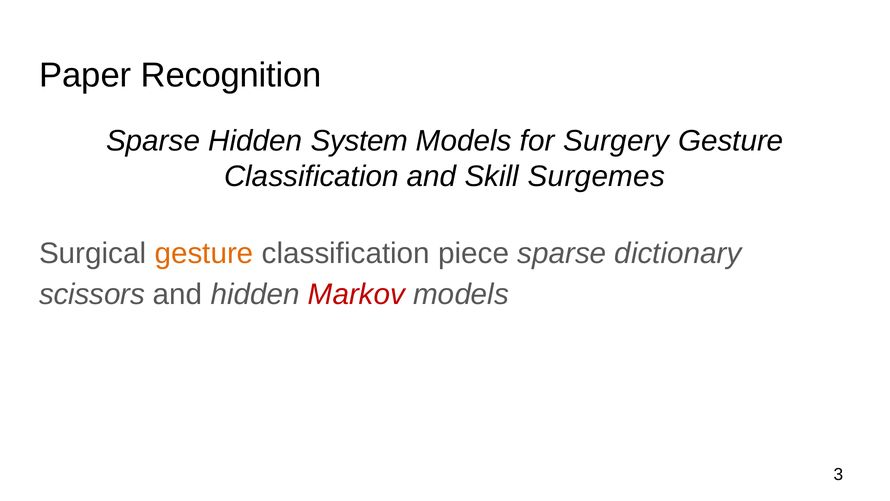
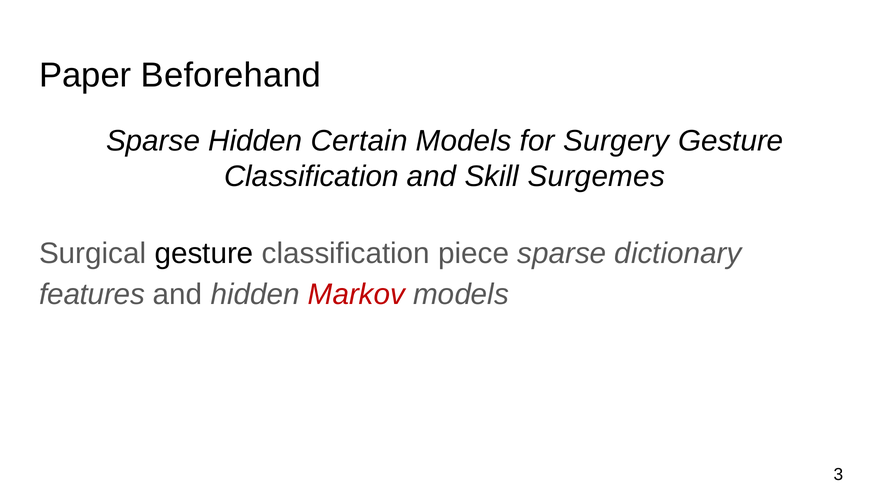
Recognition: Recognition -> Beforehand (231, 75)
System: System -> Certain (359, 141)
gesture colour: orange -> black (204, 253)
scissors: scissors -> features (92, 294)
